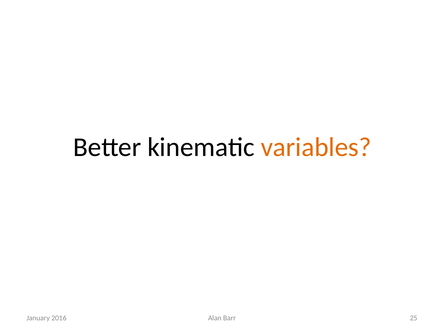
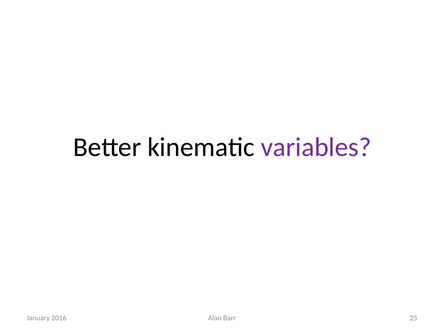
variables colour: orange -> purple (316, 147)
